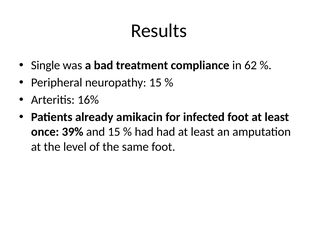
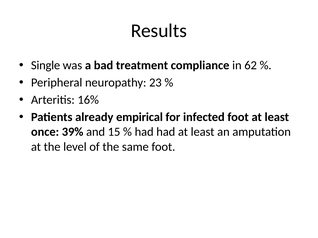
neuropathy 15: 15 -> 23 (155, 83)
amikacin: amikacin -> empirical (140, 117)
